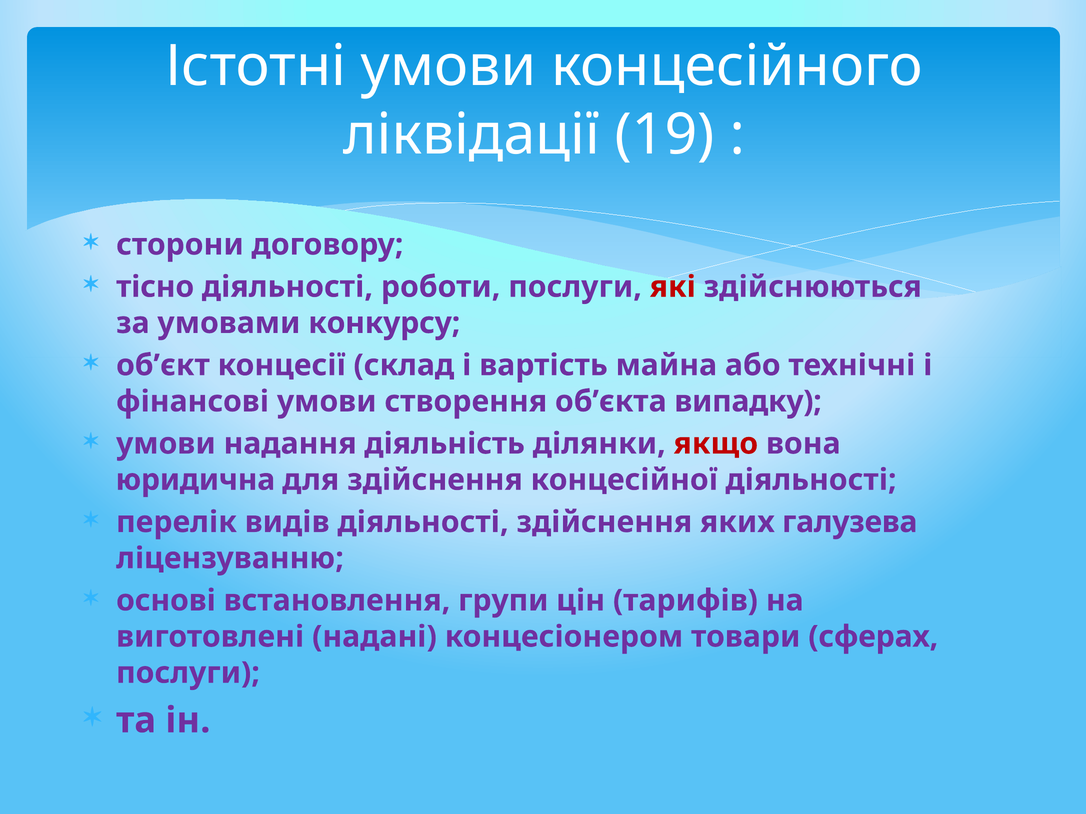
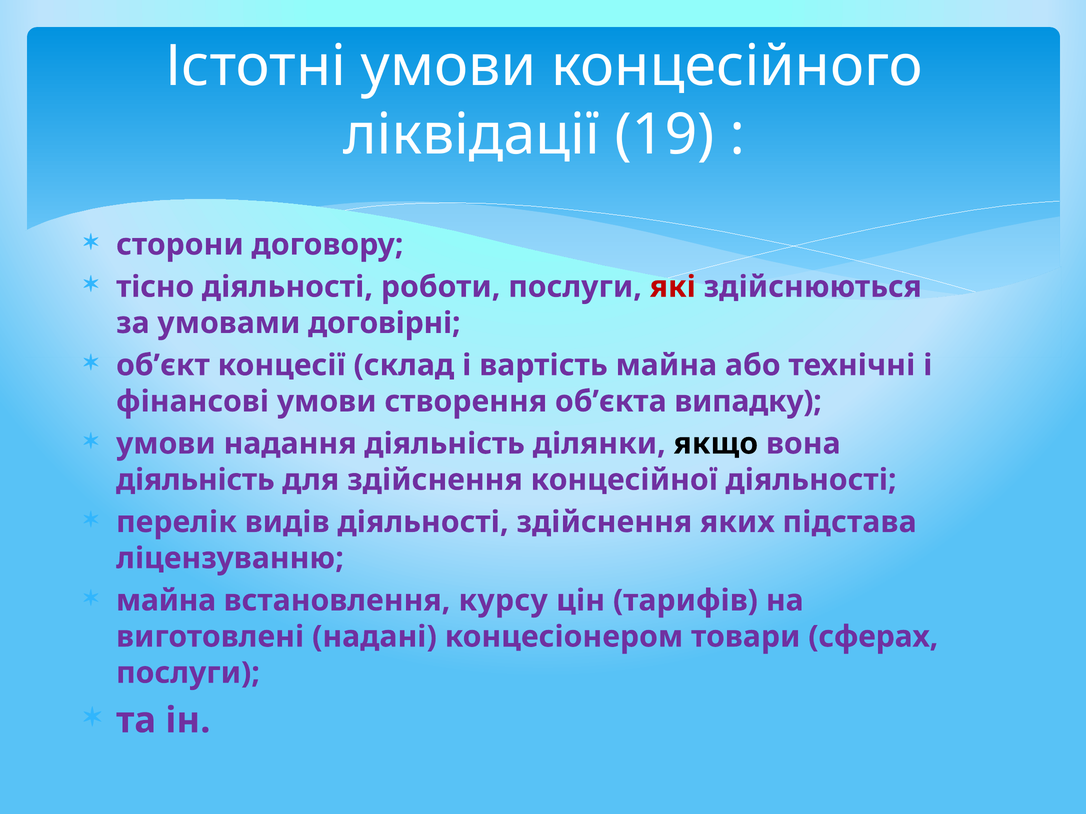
конкурсу: конкурсу -> договірні (384, 323)
якщо colour: red -> black (716, 444)
юридична: юридична -> діяльність (195, 480)
галузева: галузева -> підстава (850, 522)
основі: основі -> майна (166, 601)
групи: групи -> курсу (503, 601)
